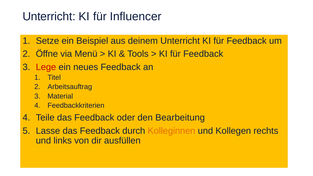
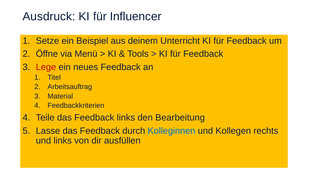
Unterricht: Unterricht -> Ausdruck (49, 17)
Feedback oder: oder -> links (126, 118)
Kolleginnen colour: orange -> blue (171, 131)
